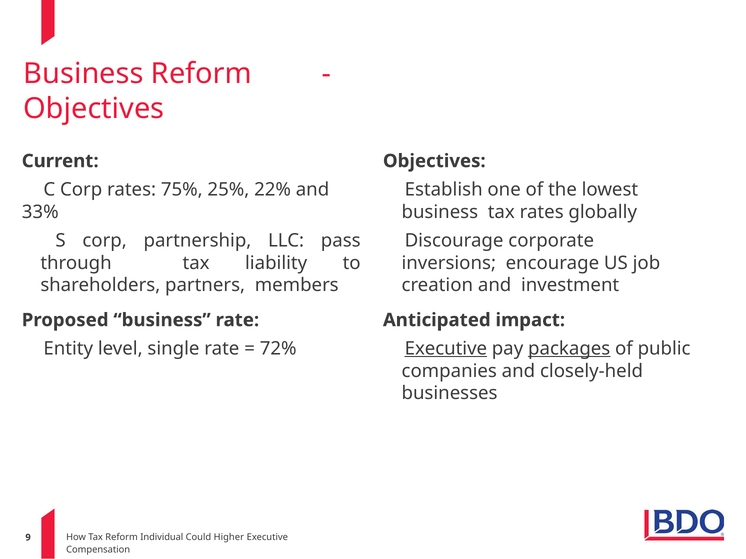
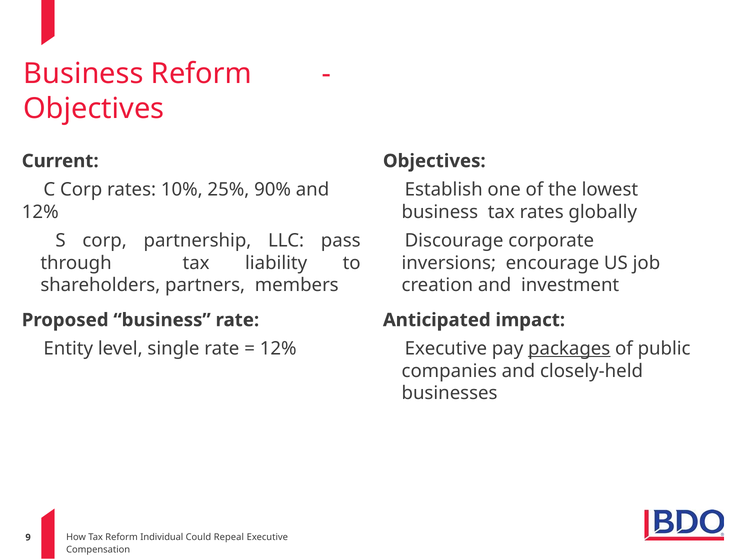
75%: 75% -> 10% (182, 190)
22%: 22% -> 90% (273, 190)
33%: 33% -> 12% (40, 212)
72%: 72% -> 12% (278, 349)
Executive underline: present -> none (446, 349)
Higher: Higher -> Repeal (229, 538)
